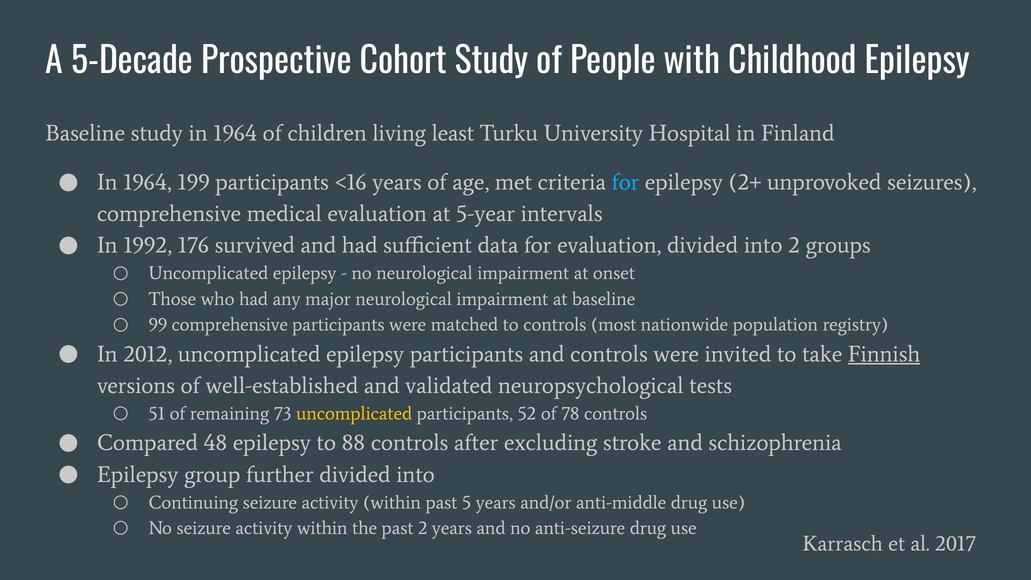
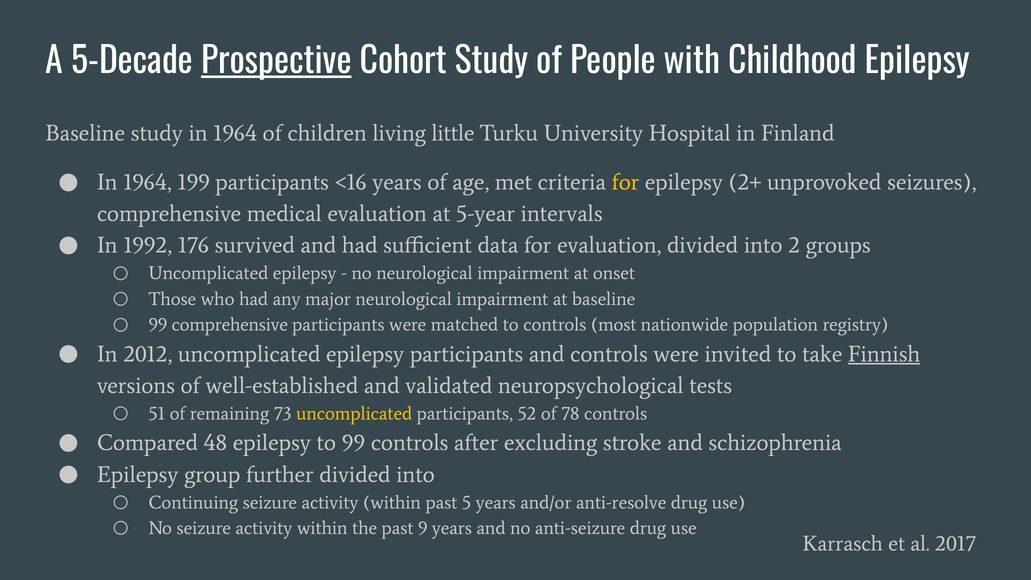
Prospective underline: none -> present (276, 61)
least: least -> little (453, 133)
for colour: light blue -> yellow (626, 182)
to 88: 88 -> 99 (353, 443)
anti-middle: anti-middle -> anti-resolve (621, 502)
past 2: 2 -> 9 (423, 528)
